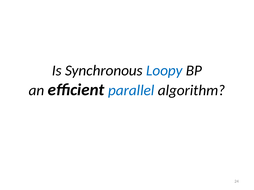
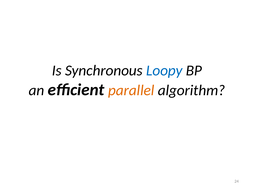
parallel colour: blue -> orange (131, 91)
